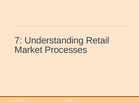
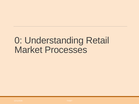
7: 7 -> 0 (18, 41)
